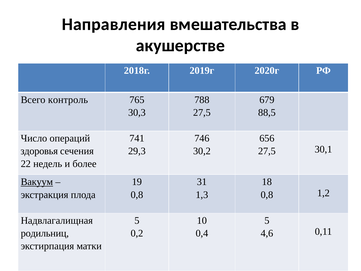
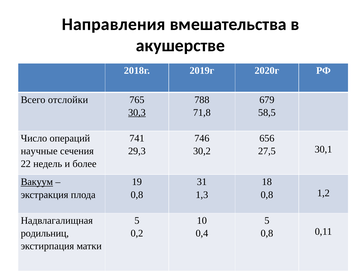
контроль: контроль -> отслойки (68, 100)
30,3 underline: none -> present (137, 112)
27,5: 27,5 -> 71,8 (202, 112)
88,5: 88,5 -> 58,5 (267, 112)
здоровья: здоровья -> научные (39, 151)
4,6: 4,6 -> 0,8 (267, 233)
